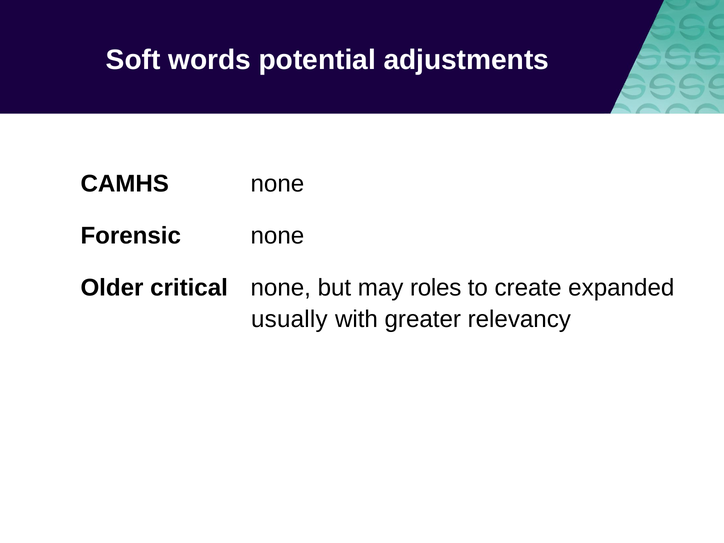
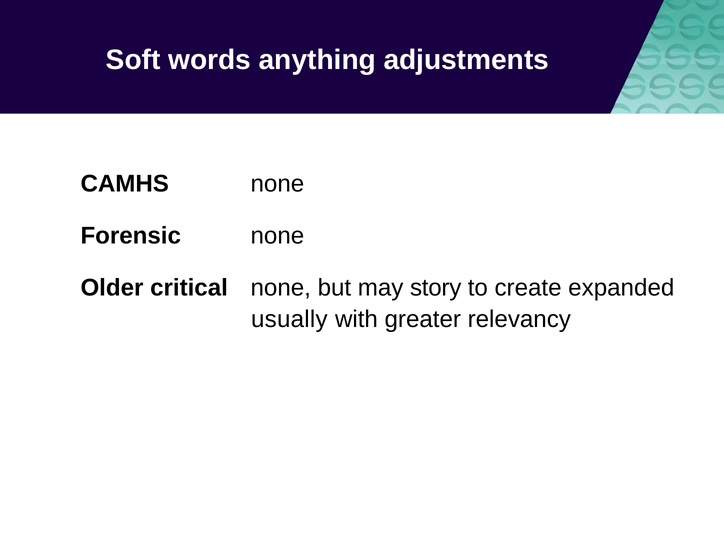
potential: potential -> anything (317, 60)
roles: roles -> story (436, 288)
